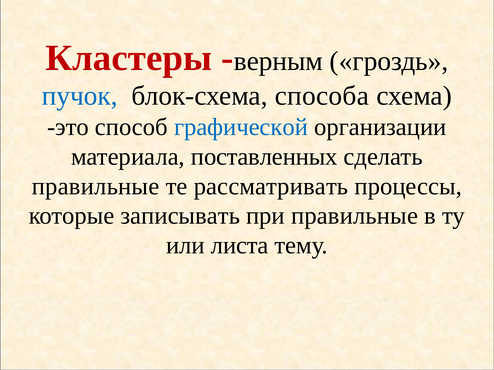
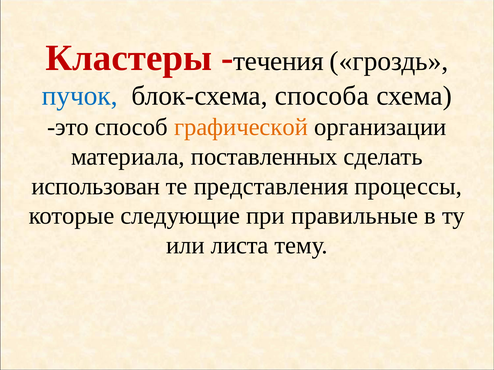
верным: верным -> течения (278, 61)
графической colour: blue -> orange (241, 127)
правильные: правильные -> использован (96, 186)
рассматривать: рассматривать -> представления (271, 186)
записывать: записывать -> следующие (180, 216)
